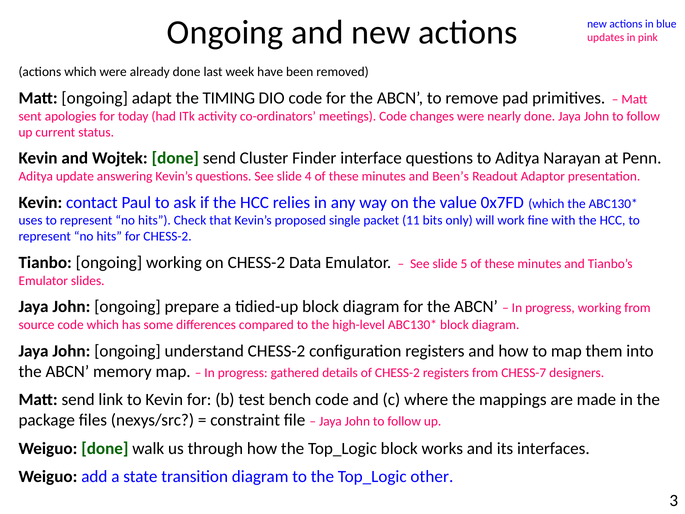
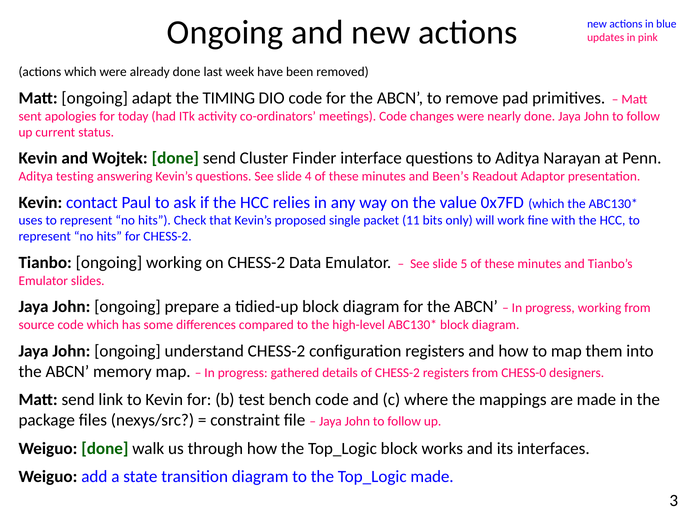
update: update -> testing (75, 176)
CHESS-7: CHESS-7 -> CHESS-0 (524, 373)
Top_Logic other: other -> made (432, 476)
